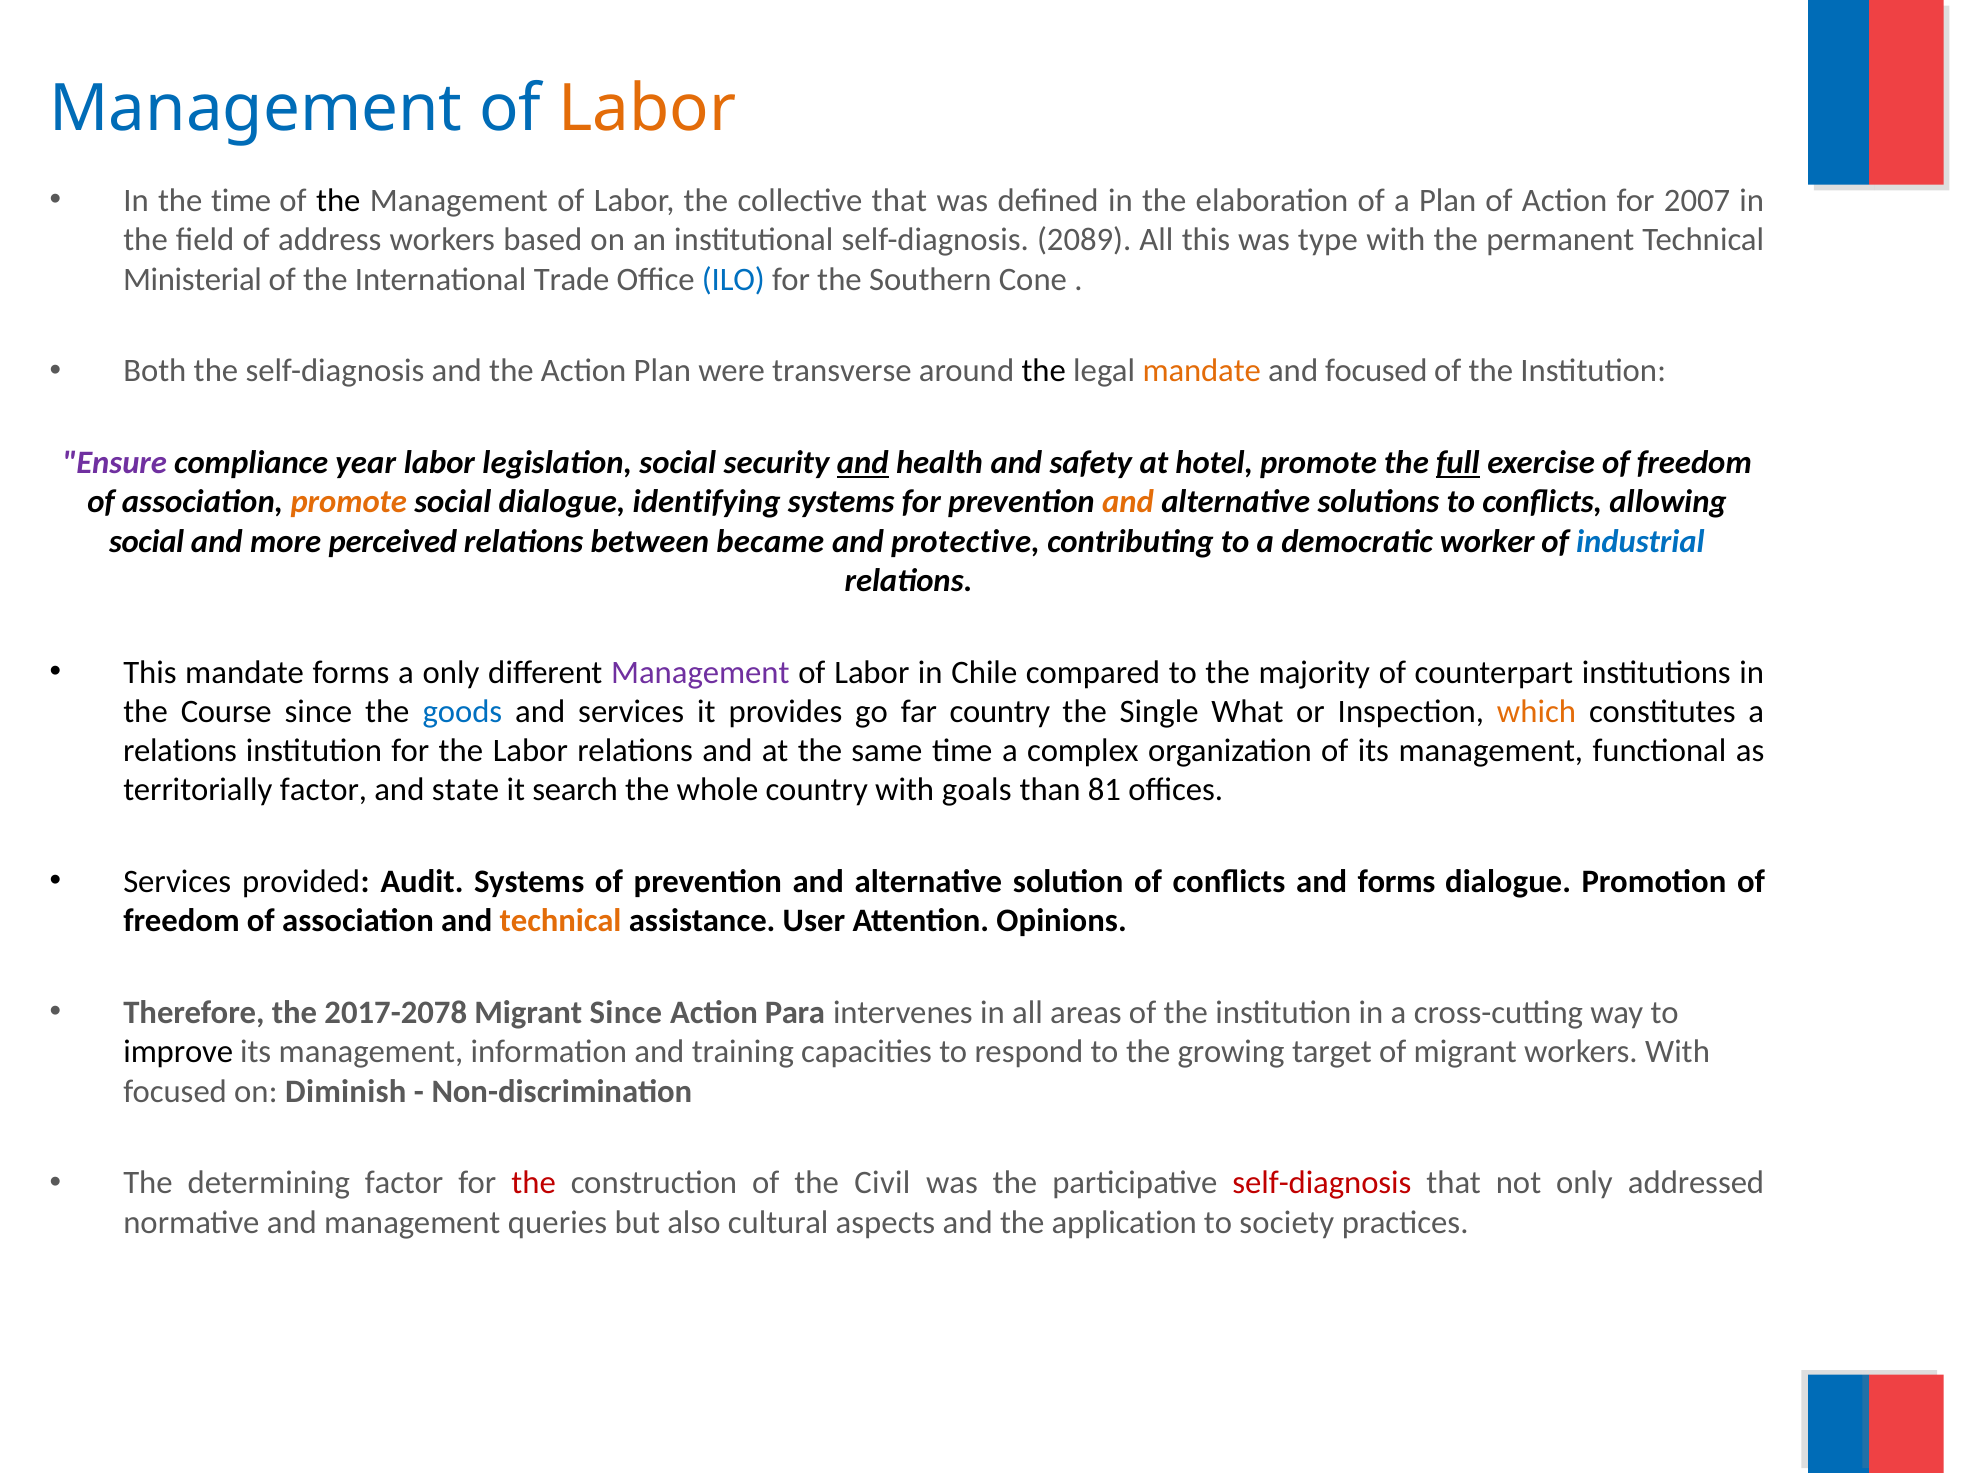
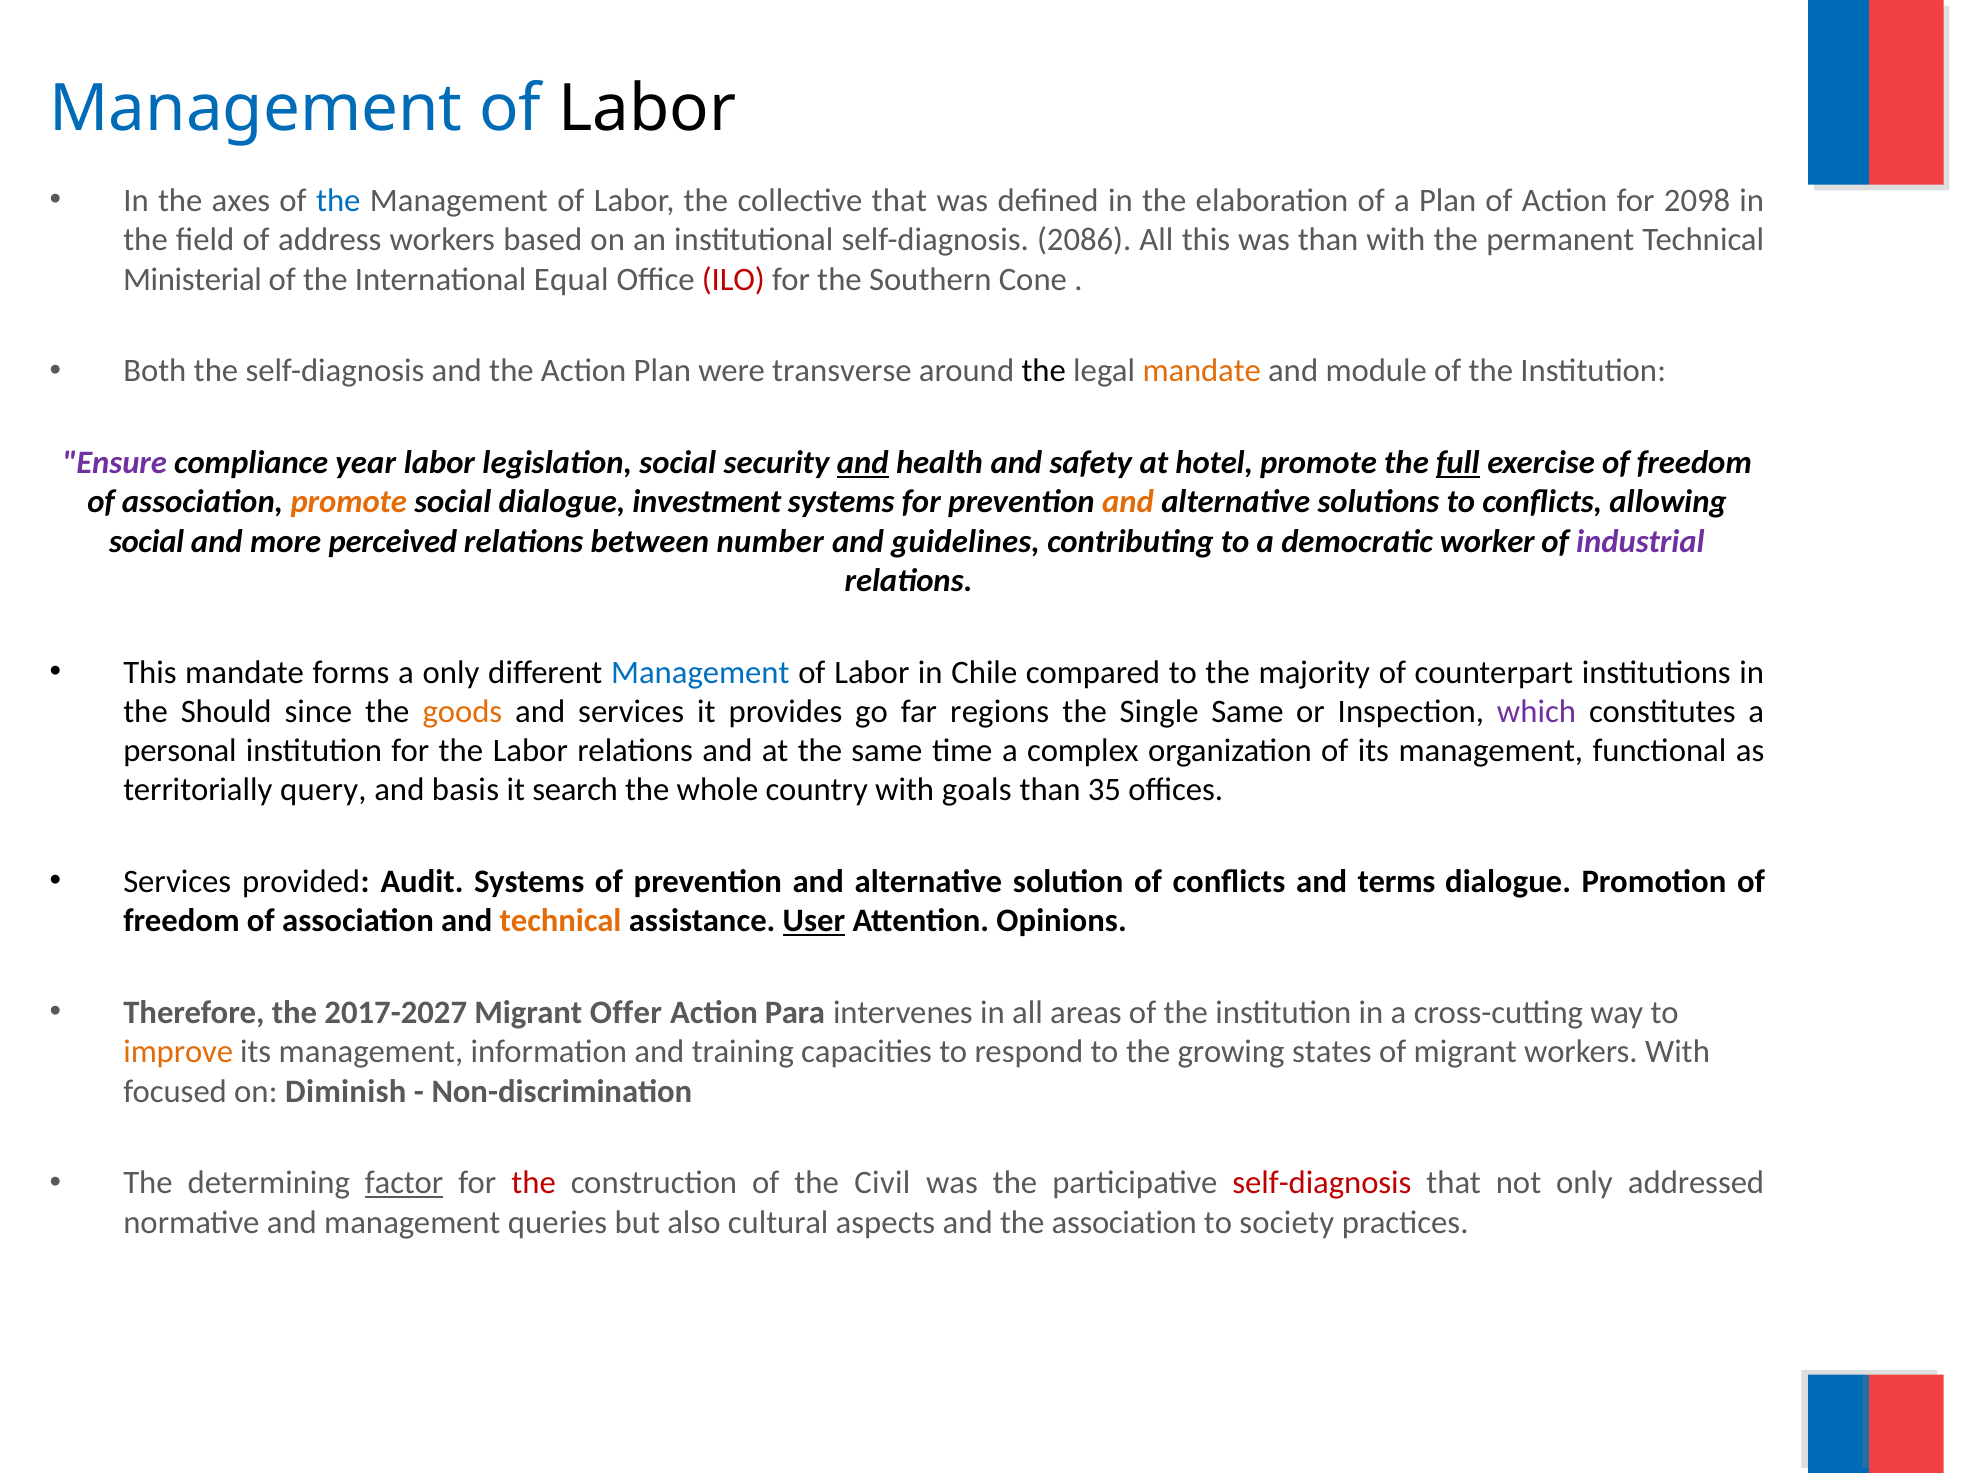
Labor colour: orange -> black (648, 109)
the time: time -> axes (241, 201)
the colour: black -> blue (338, 201)
2007: 2007 -> 2098 (1697, 201)
2089: 2089 -> 2086 (1084, 240)
was type: type -> than (1328, 240)
Trade: Trade -> Equal (571, 280)
ILO colour: blue -> red (733, 280)
and focused: focused -> module (1376, 371)
identifying: identifying -> investment (707, 502)
became: became -> number (770, 542)
protective: protective -> guidelines (965, 542)
industrial colour: blue -> purple (1640, 542)
Management colour: purple -> blue (700, 673)
Course: Course -> Should (226, 712)
goods colour: blue -> orange (462, 712)
far country: country -> regions (1000, 712)
Single What: What -> Same (1247, 712)
which colour: orange -> purple (1536, 712)
relations: relations -> personal (180, 751)
territorially factor: factor -> query (323, 791)
state: state -> basis (465, 791)
81: 81 -> 35 (1104, 791)
and forms: forms -> terms (1397, 882)
User underline: none -> present (814, 922)
2017-2078: 2017-2078 -> 2017-2027 (396, 1013)
Migrant Since: Since -> Offer (626, 1013)
improve colour: black -> orange (178, 1053)
target: target -> states (1332, 1053)
factor underline: none -> present (404, 1184)
the application: application -> association (1124, 1223)
